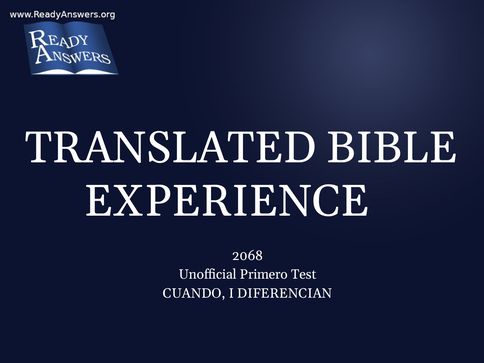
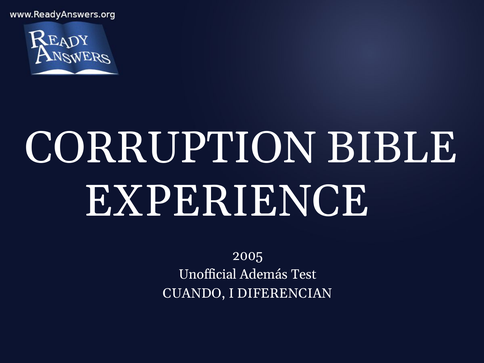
TRANSLATED: TRANSLATED -> CORRUPTION (171, 148)
2068: 2068 -> 2005 (248, 256)
Primero: Primero -> Además (264, 275)
